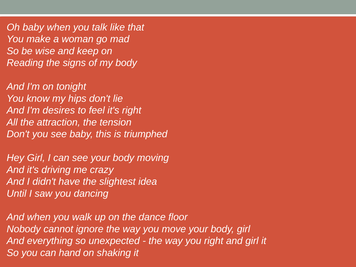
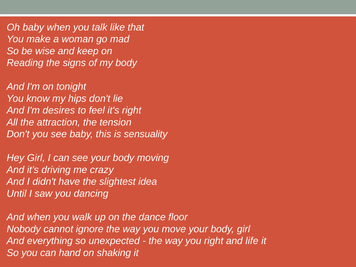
triumphed: triumphed -> sensuality (146, 134)
and girl: girl -> life (252, 241)
